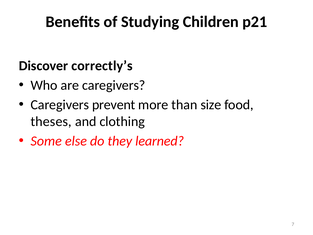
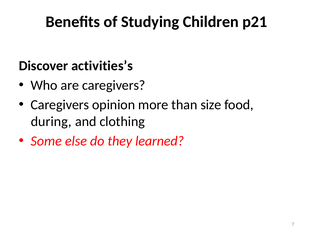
correctly’s: correctly’s -> activities’s (102, 66)
prevent: prevent -> opinion (114, 105)
theses: theses -> during (51, 121)
